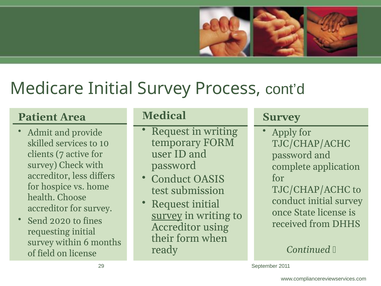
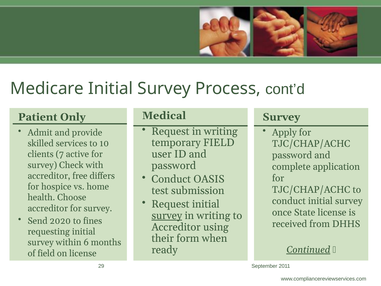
Area: Area -> Only (73, 117)
temporary FORM: FORM -> FIELD (219, 143)
less: less -> free (80, 176)
Continued underline: none -> present (308, 250)
